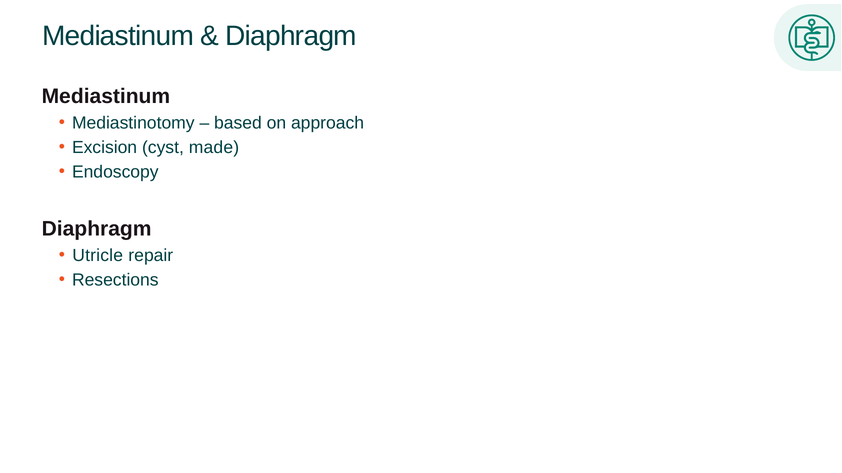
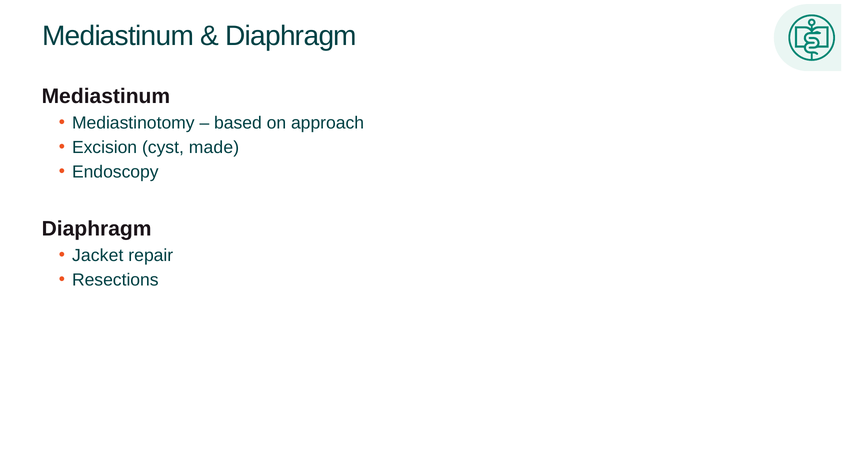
Utricle: Utricle -> Jacket (98, 256)
